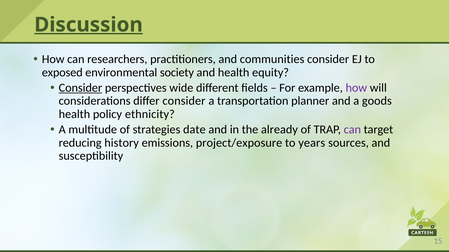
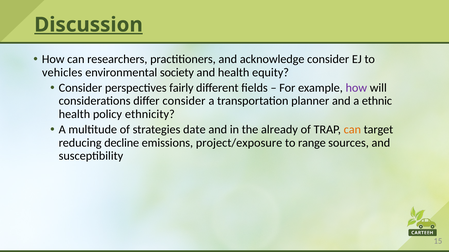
communities: communities -> acknowledge (272, 59)
exposed: exposed -> vehicles (62, 73)
Consider underline: present -> none (80, 88)
wide: wide -> fairly (181, 88)
goods: goods -> ethnic (377, 101)
can colour: purple -> orange (352, 130)
history: history -> decline (122, 143)
years: years -> range (312, 143)
